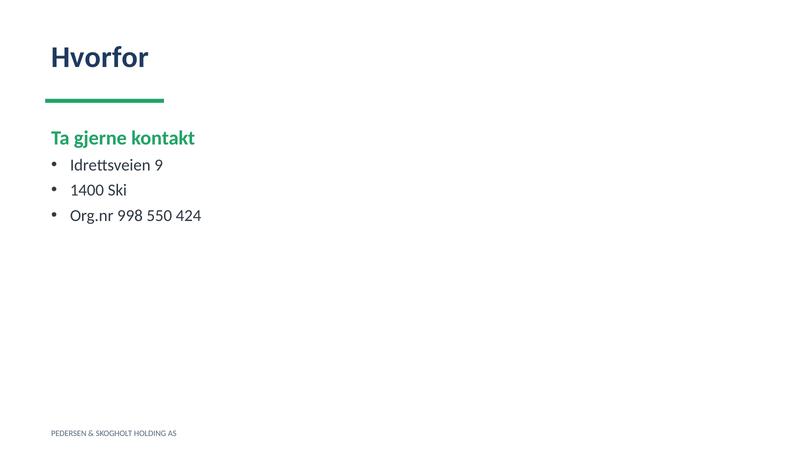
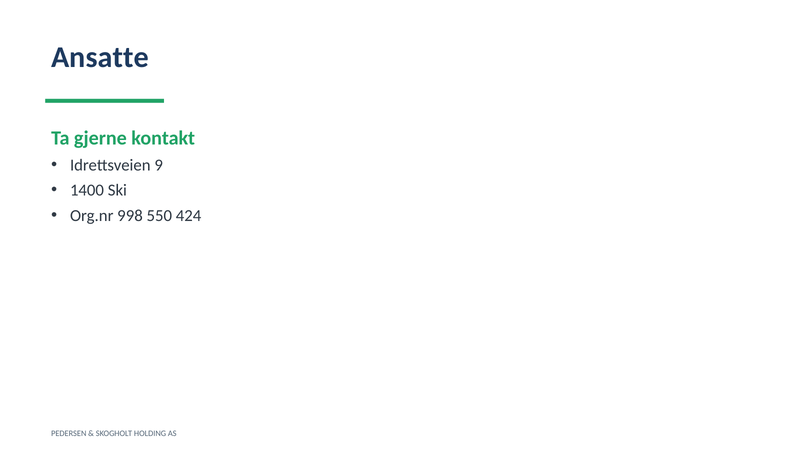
Hvorfor: Hvorfor -> Ansatte (100, 57)
